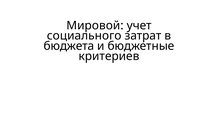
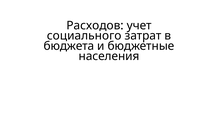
Мировой: Мировой -> Расходов (95, 25)
критериев: критериев -> населения (109, 56)
